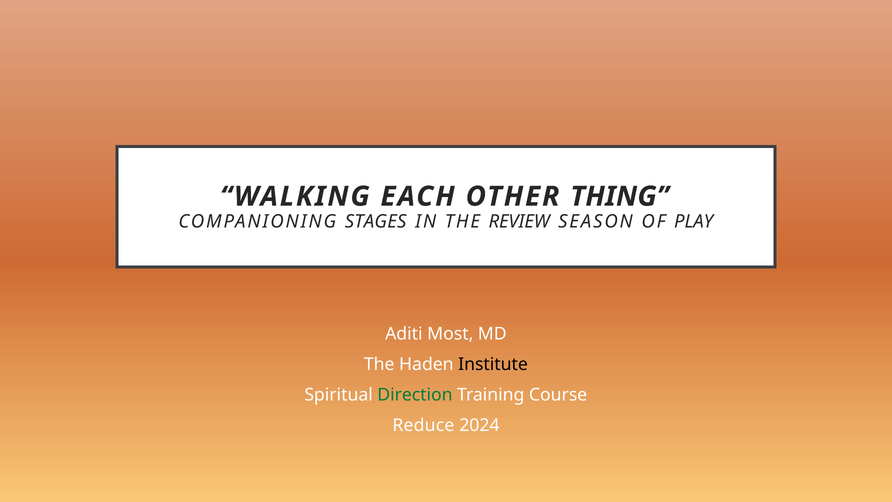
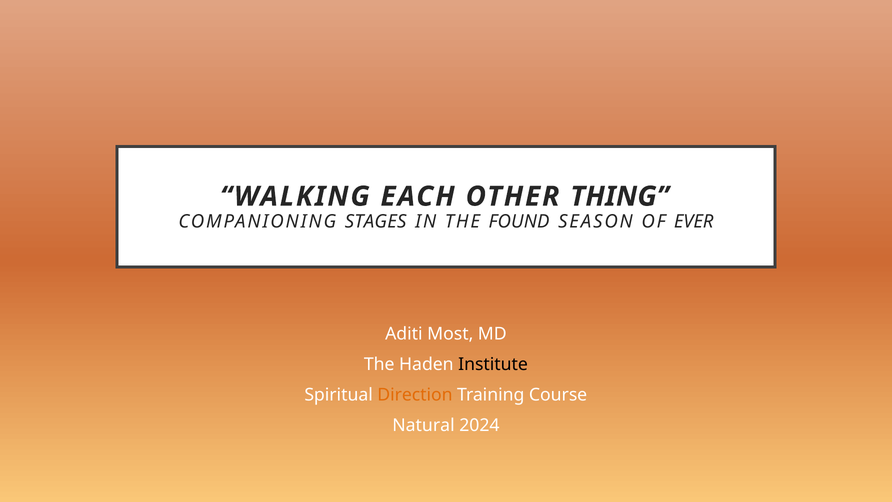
REVIEW: REVIEW -> FOUND (519, 222)
PLAY: PLAY -> EVER (694, 222)
Direction colour: green -> orange (415, 395)
Reduce: Reduce -> Natural (423, 425)
